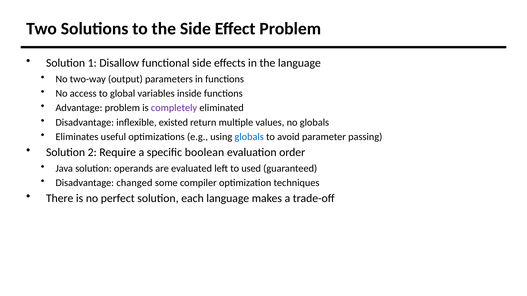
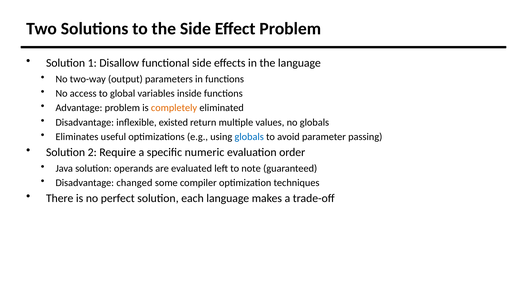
completely colour: purple -> orange (174, 108)
boolean: boolean -> numeric (204, 153)
used: used -> note (251, 169)
